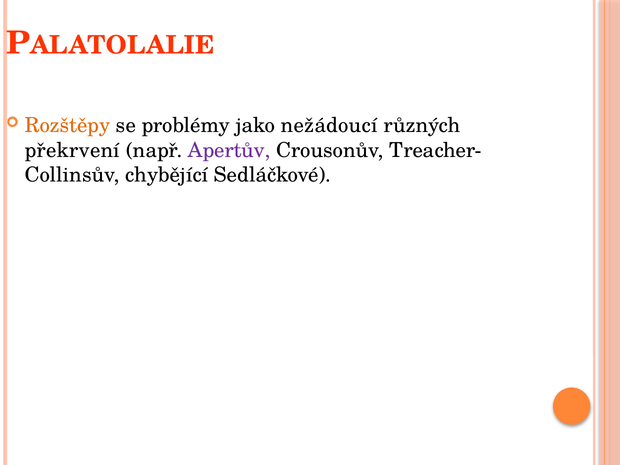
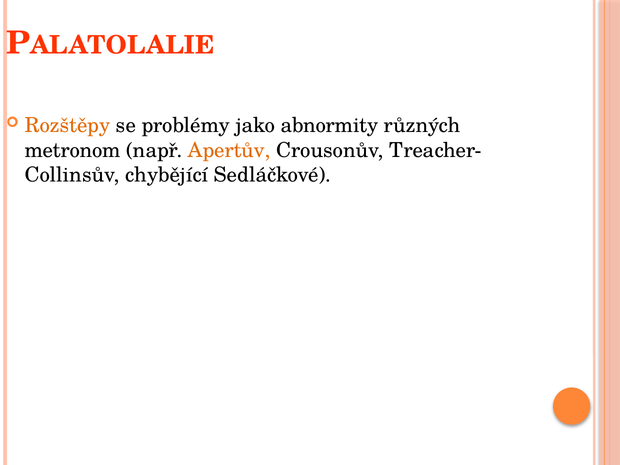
nežádoucí: nežádoucí -> abnormity (329, 125)
překrvení: překrvení -> metronom (73, 150)
Apertův colour: purple -> orange (229, 150)
